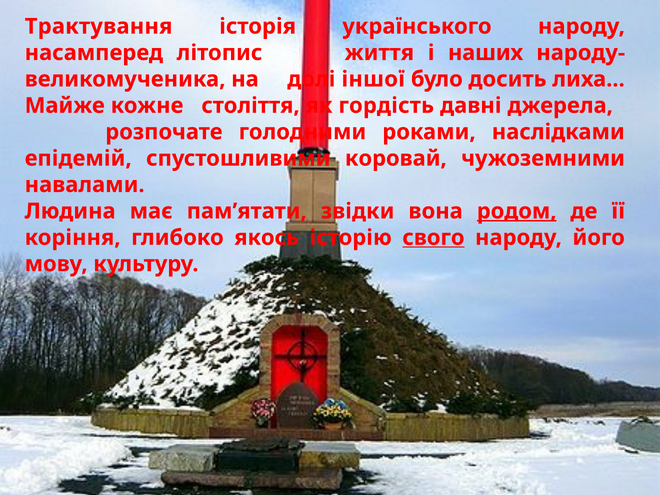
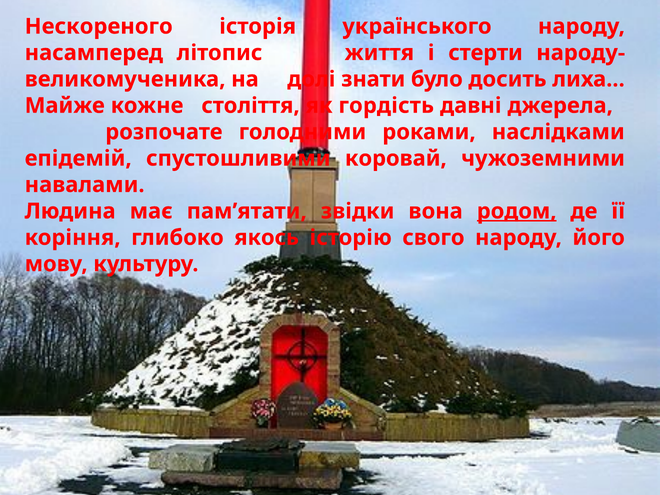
Трактування: Трактування -> Нескореного (99, 26)
наших: наших -> стерти (486, 53)
іншої: іншої -> знати (373, 79)
свого underline: present -> none (433, 238)
